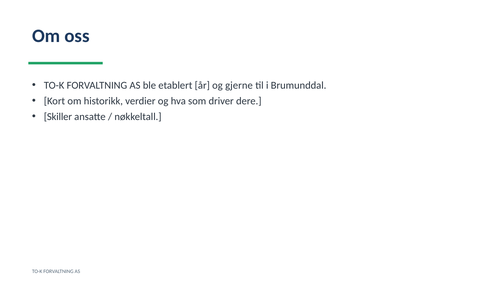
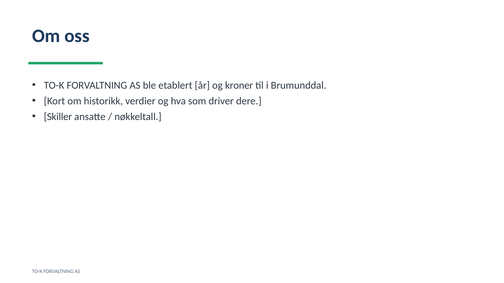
gjerne: gjerne -> kroner (239, 85)
